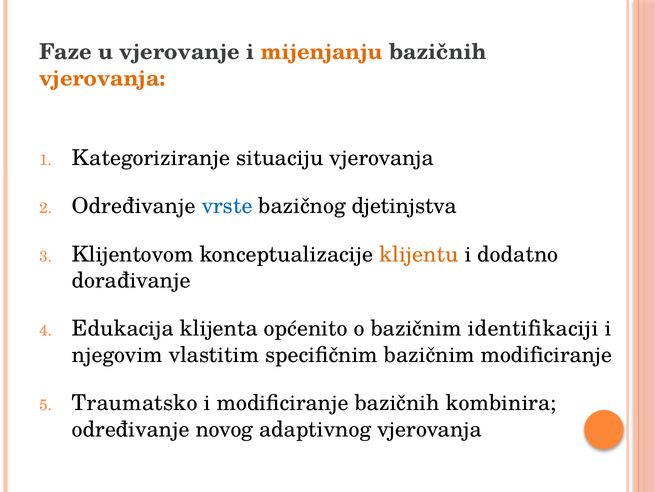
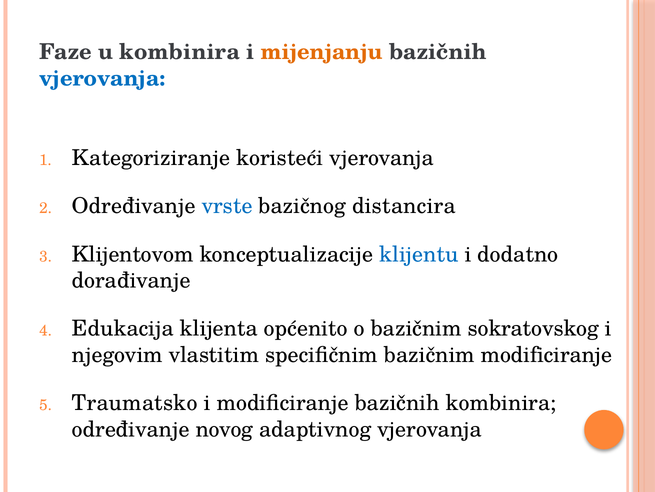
u vjerovanje: vjerovanje -> kombinira (180, 52)
vjerovanja colour: orange -> blue (102, 78)
situaciju: situaciju -> koristeći (280, 158)
djetinjstva: djetinjstva -> distancira (404, 206)
klijentu colour: orange -> blue (419, 254)
identifikaciji: identifikaciji -> sokratovskog (533, 328)
